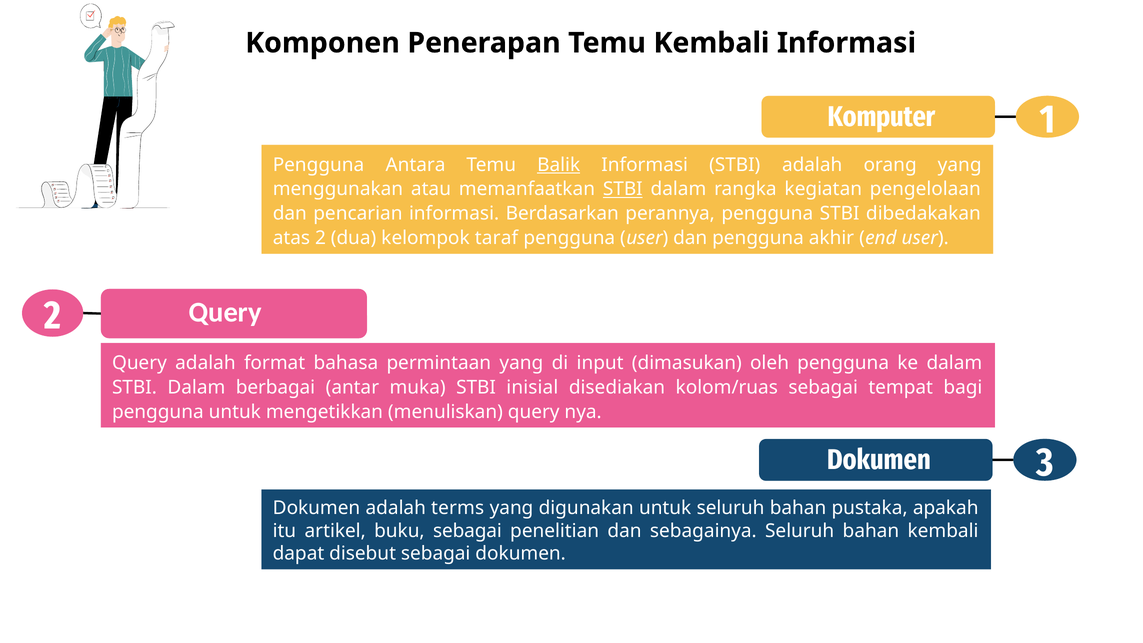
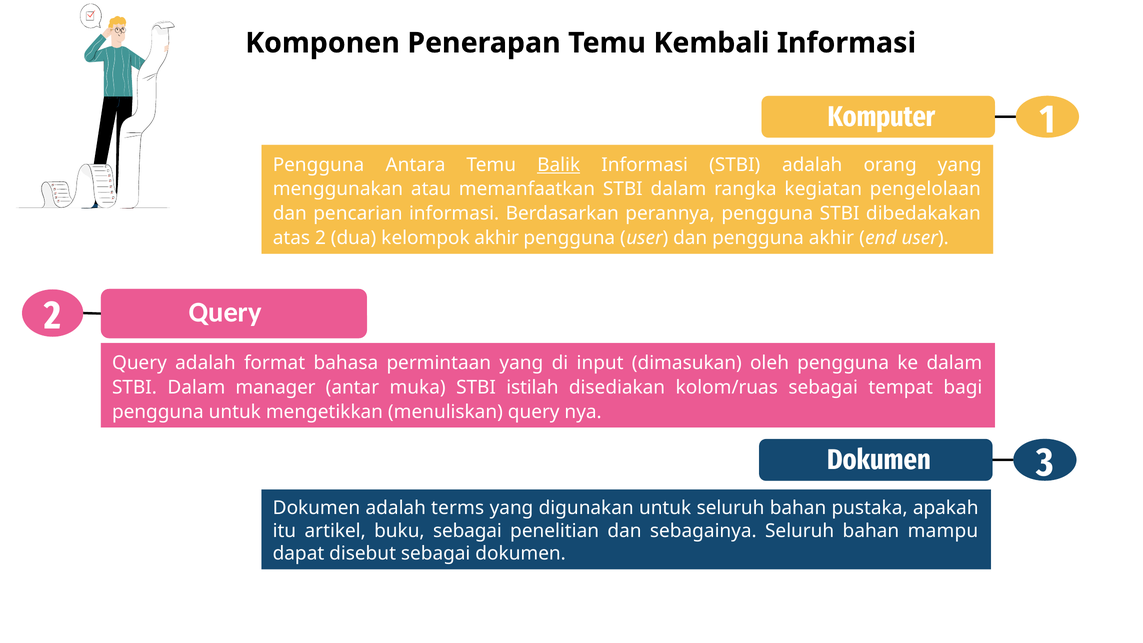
STBI underline: present -> none (623, 189)
kelompok taraf: taraf -> akhir (497, 238)
berbagai: berbagai -> manager (276, 387)
inisial: inisial -> istilah (532, 387)
bahan kembali: kembali -> mampu (943, 531)
